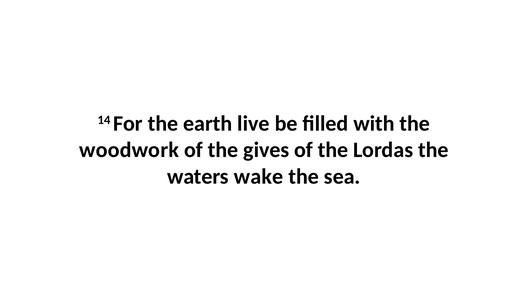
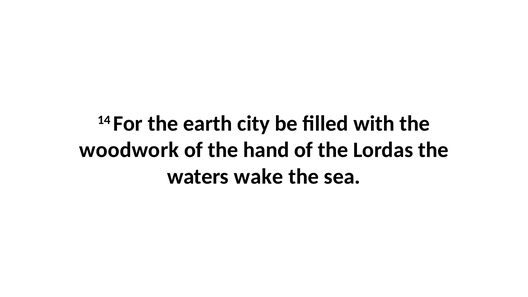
live: live -> city (254, 124)
gives: gives -> hand (266, 150)
